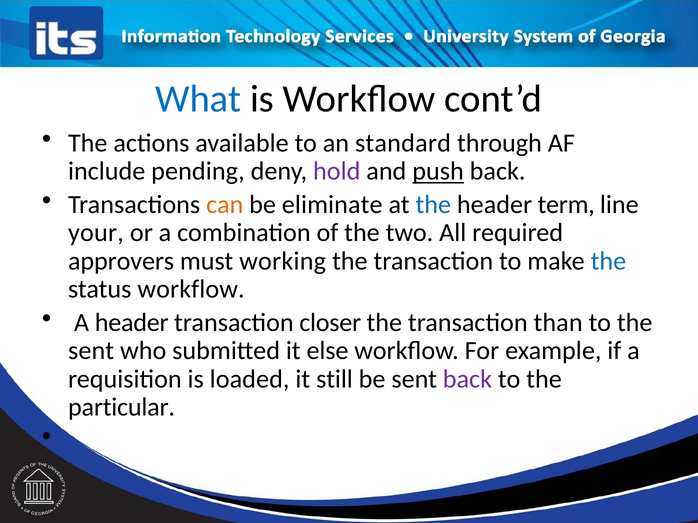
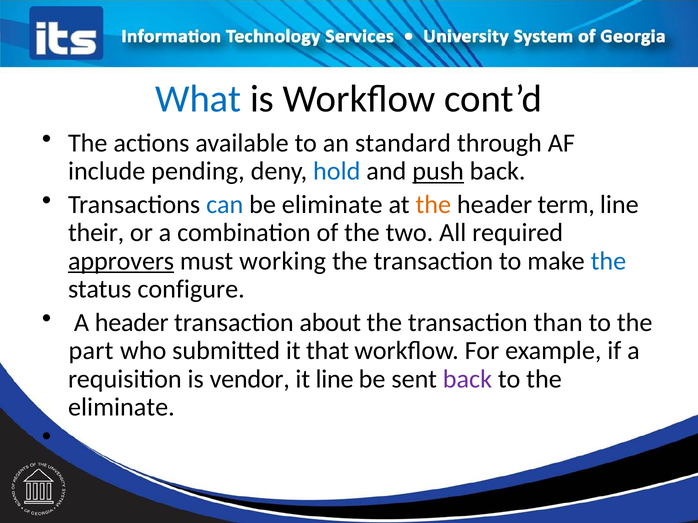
hold colour: purple -> blue (337, 171)
can colour: orange -> blue (225, 205)
the colour: blue -> orange (433, 205)
your: your -> their (96, 233)
approvers underline: none -> present (121, 261)
status workflow: workflow -> configure (191, 290)
closer: closer -> about (330, 323)
sent: sent -> part (91, 351)
else: else -> that (328, 351)
loaded: loaded -> vendor (250, 379)
it still: still -> line (335, 379)
particular: particular -> eliminate (121, 408)
